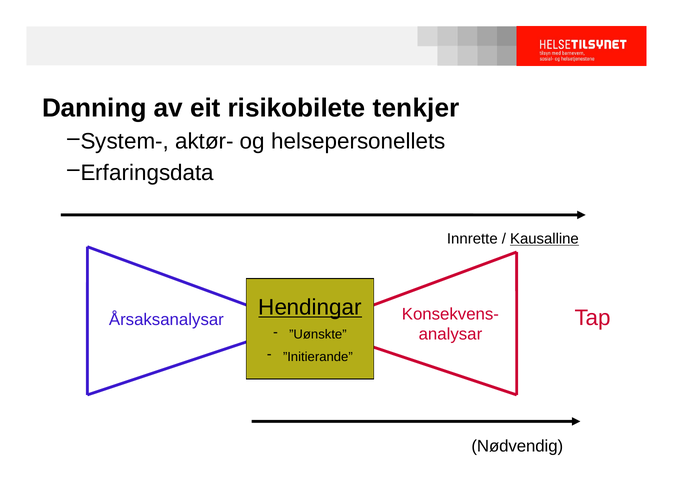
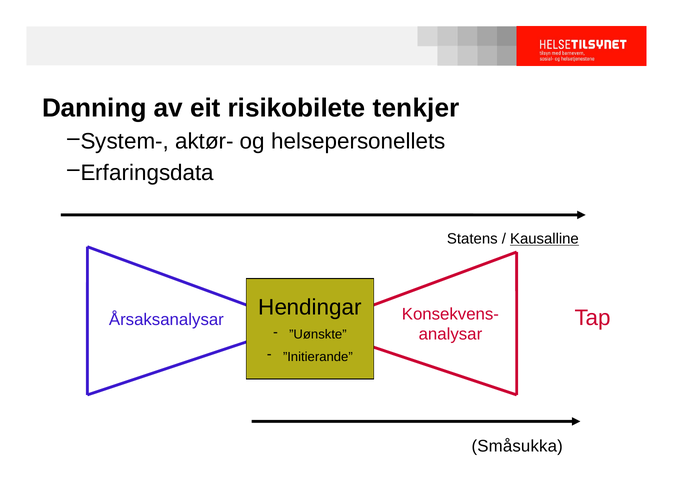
Innrette: Innrette -> Statens (472, 239)
Hendingar underline: present -> none (310, 308)
Nødvendig: Nødvendig -> Småsukka (517, 447)
